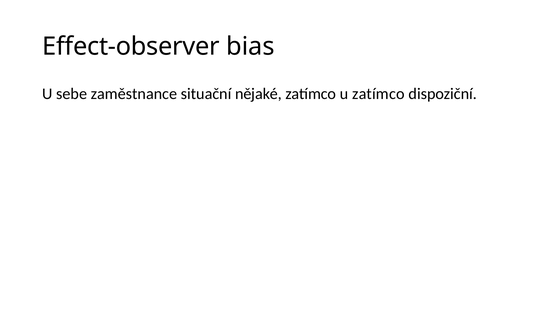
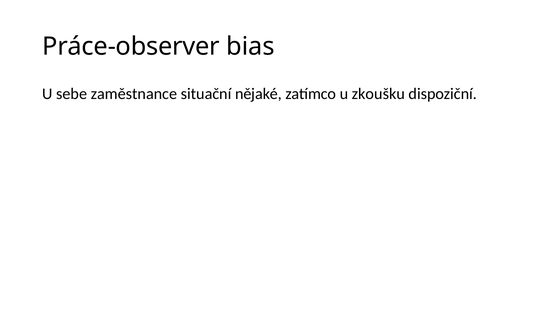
Effect-observer: Effect-observer -> Práce-observer (131, 47)
u zatímco: zatímco -> zkoušku (378, 94)
